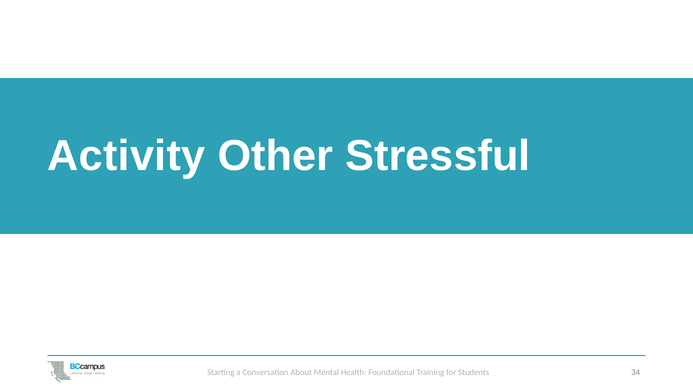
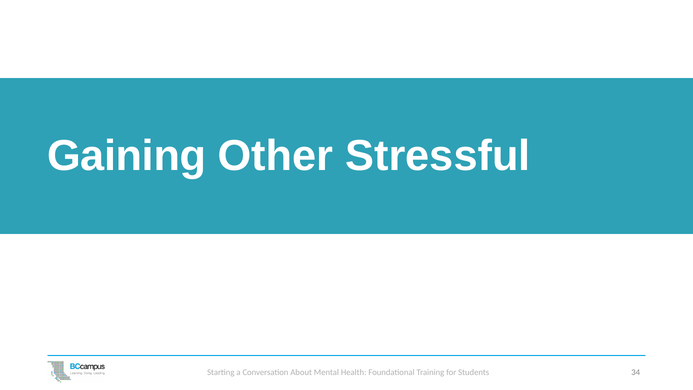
Activity: Activity -> Gaining (127, 156)
